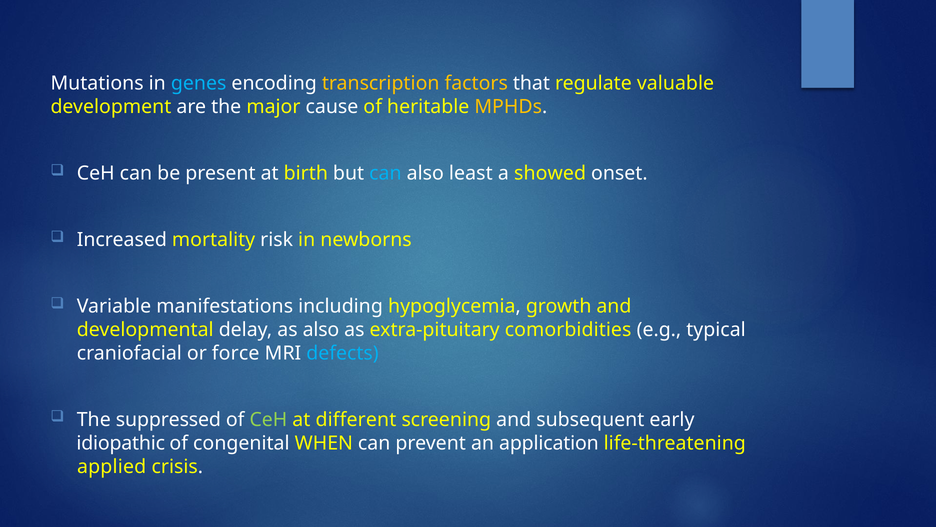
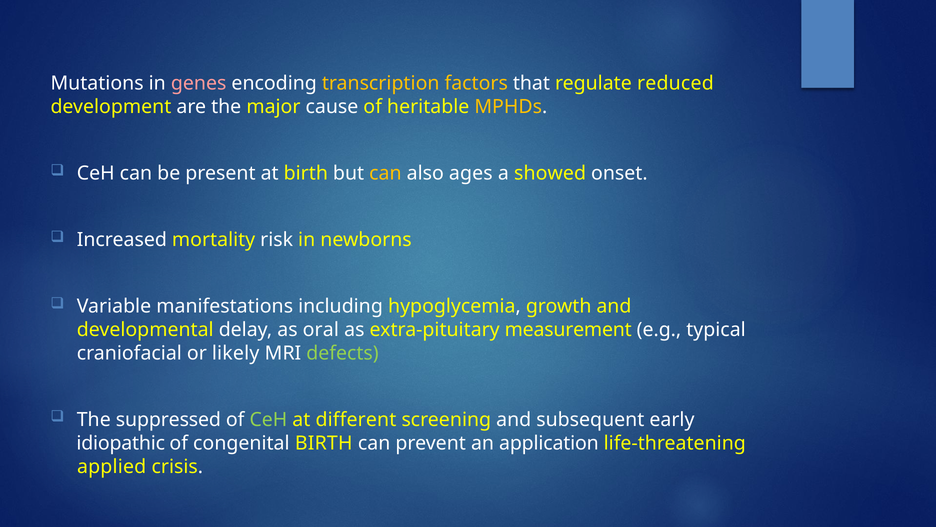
genes colour: light blue -> pink (199, 83)
valuable: valuable -> reduced (675, 83)
can colour: light blue -> yellow (385, 173)
least: least -> ages (471, 173)
as also: also -> oral (321, 329)
comorbidities: comorbidities -> measurement (568, 329)
force: force -> likely (236, 353)
defects colour: light blue -> light green (342, 353)
congenital WHEN: WHEN -> BIRTH (324, 443)
